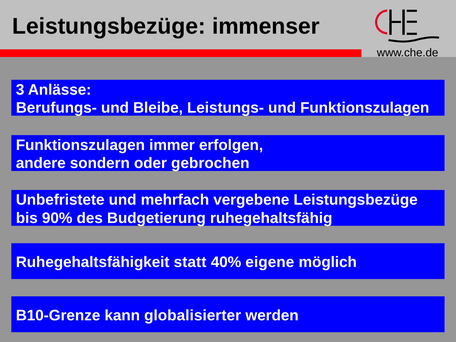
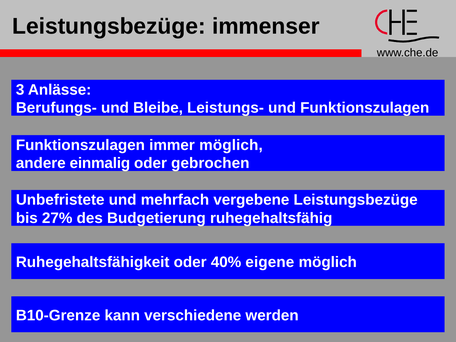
immer erfolgen: erfolgen -> möglich (231, 145)
sondern: sondern -> einmalig (100, 163)
90%: 90% -> 27% (57, 218)
Ruhegehaltsfähigkeit statt: statt -> oder (190, 262)
globalisierter: globalisierter -> verschiedene (193, 315)
